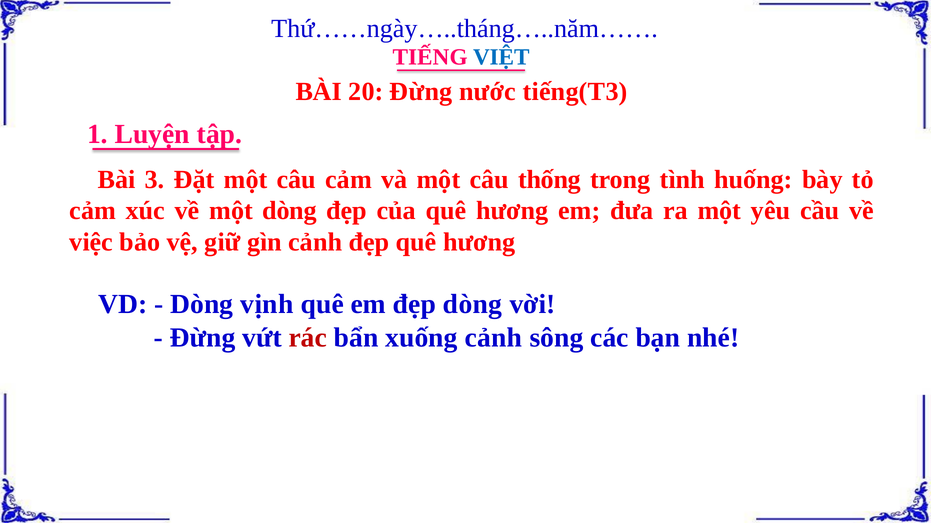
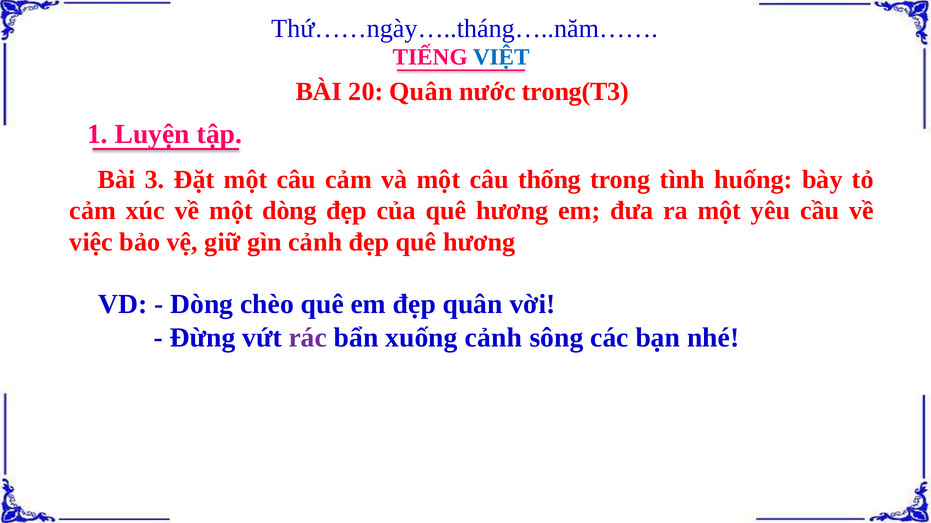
20 Đừng: Đừng -> Quân (421, 92)
tiếng(T3: tiếng(T3 -> trong(T3 (575, 92)
vịnh: vịnh -> chèo (267, 304)
đẹp dòng: dòng -> quân (473, 304)
rác colour: red -> purple (308, 337)
